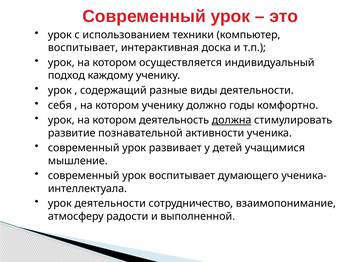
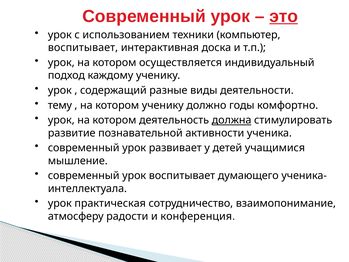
это underline: none -> present (284, 16)
себя: себя -> тему (60, 105)
урок деятельности: деятельности -> практическая (110, 203)
выполненной: выполненной -> конференция (196, 216)
